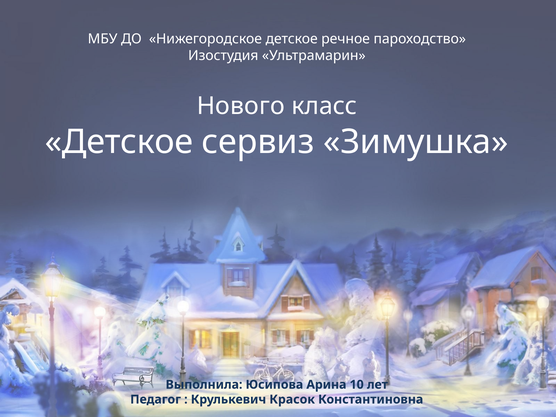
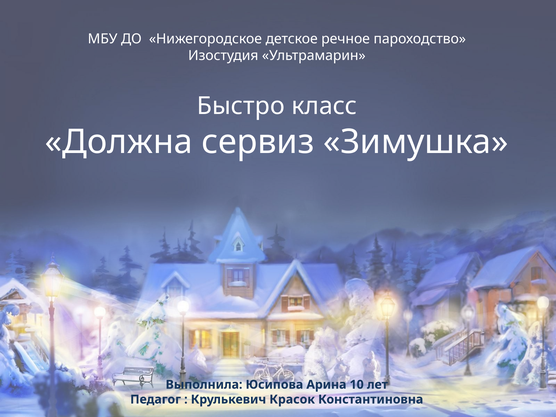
Нового: Нового -> Быстро (241, 106)
Детское: Детское -> Должна (119, 142)
